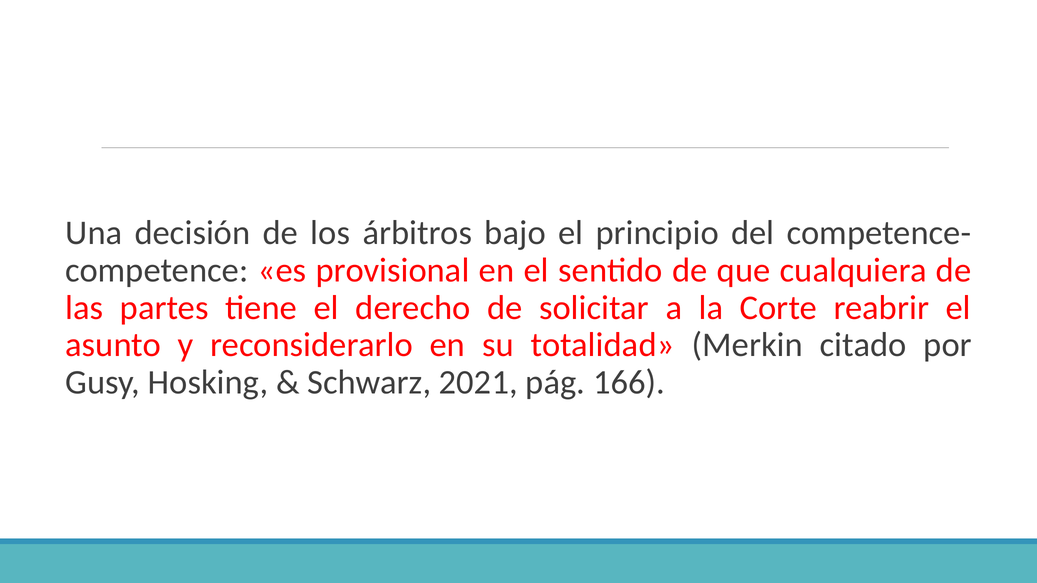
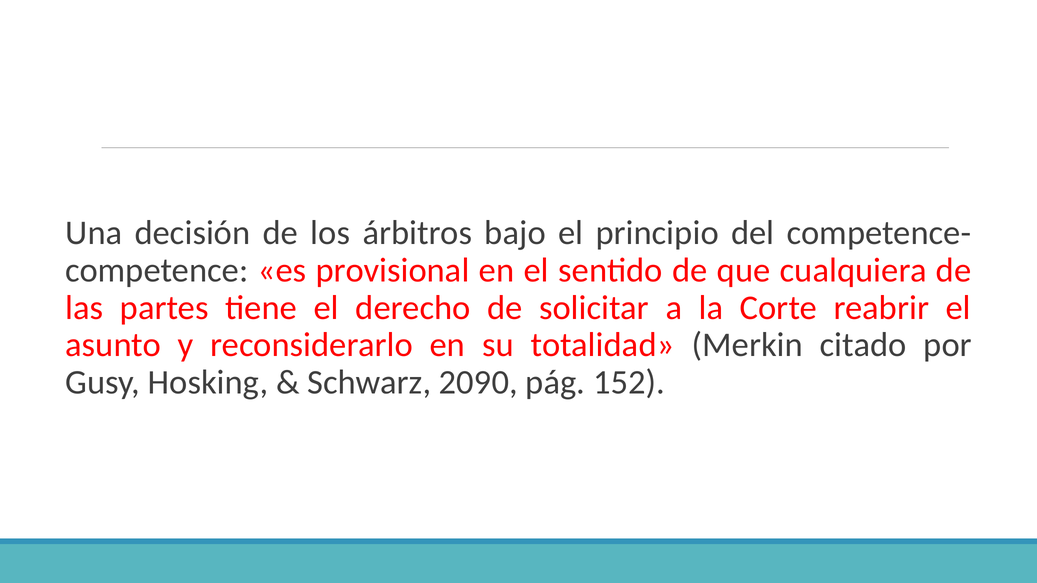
2021: 2021 -> 2090 (478, 383)
166: 166 -> 152 (629, 383)
